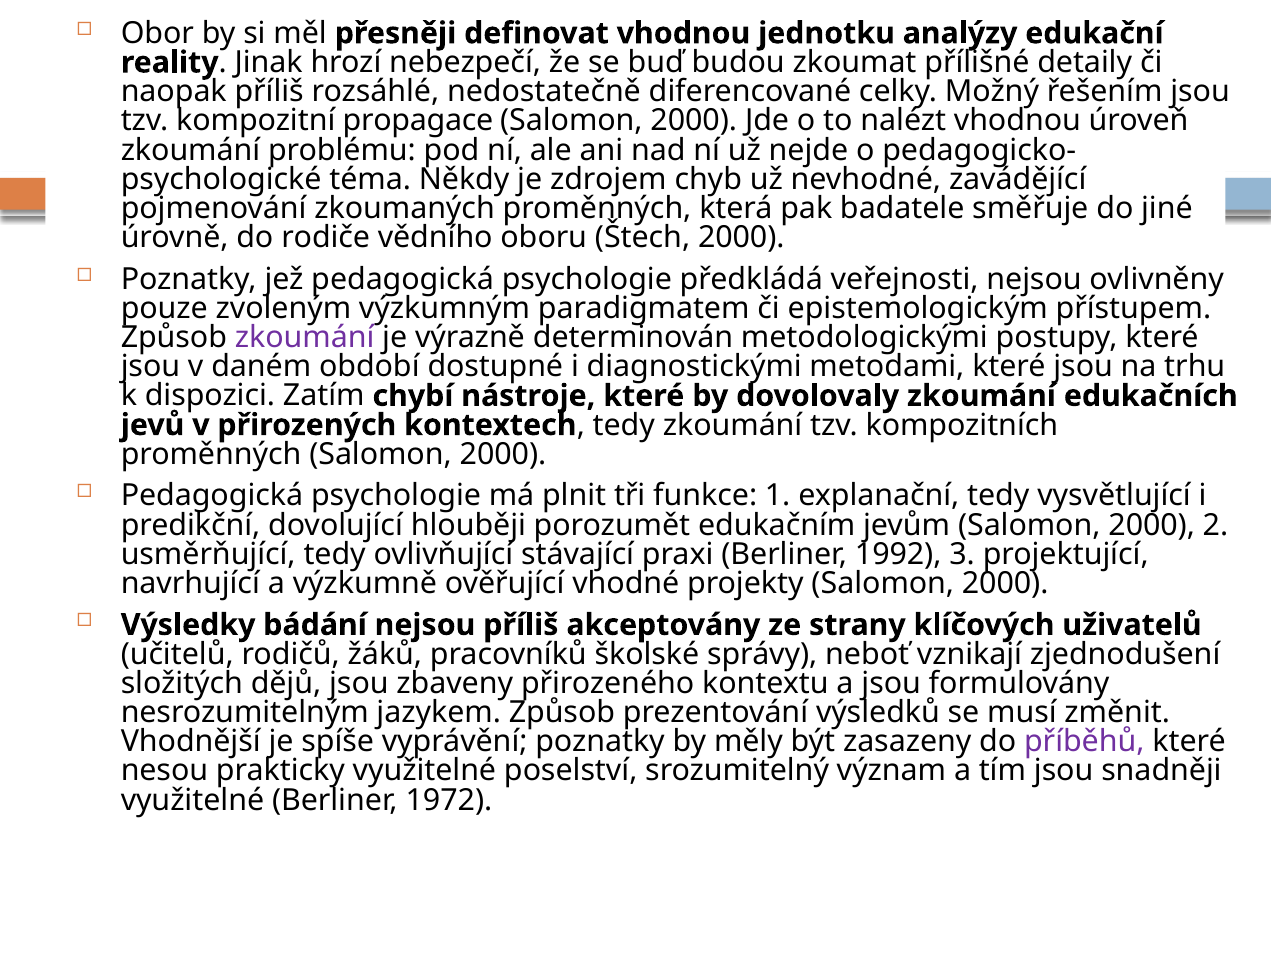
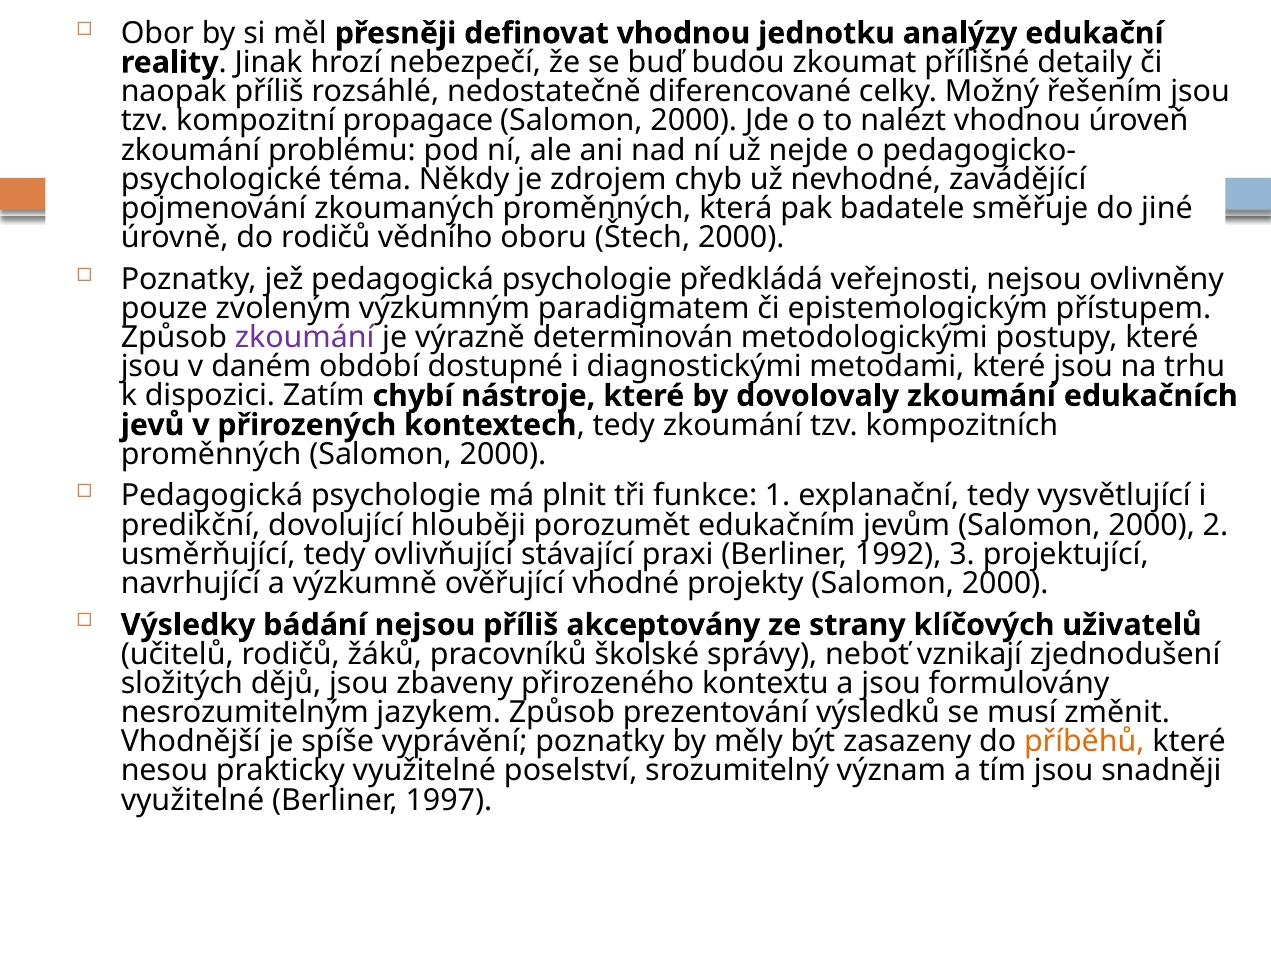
do rodiče: rodiče -> rodičů (326, 238)
příběhů colour: purple -> orange (1084, 742)
1972: 1972 -> 1997 (449, 800)
